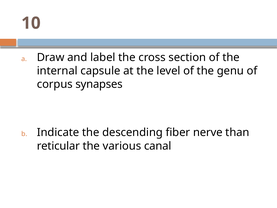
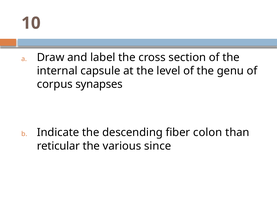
nerve: nerve -> colon (208, 132)
canal: canal -> since (158, 146)
